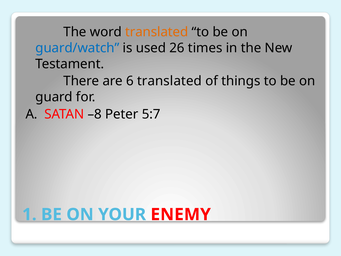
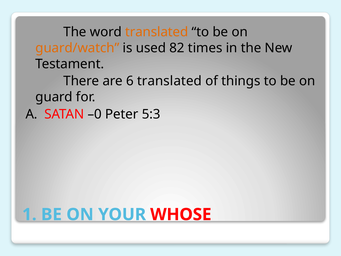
guard/watch colour: blue -> orange (77, 48)
26: 26 -> 82 (177, 48)
–8: –8 -> –0 (95, 114)
5:7: 5:7 -> 5:3 (151, 114)
ENEMY: ENEMY -> WHOSE (181, 214)
